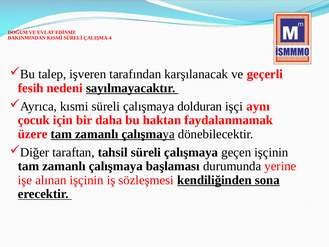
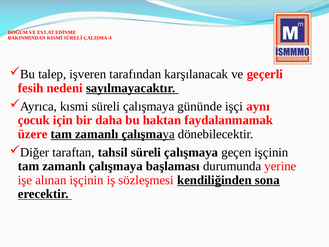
dolduran: dolduran -> gününde (200, 106)
